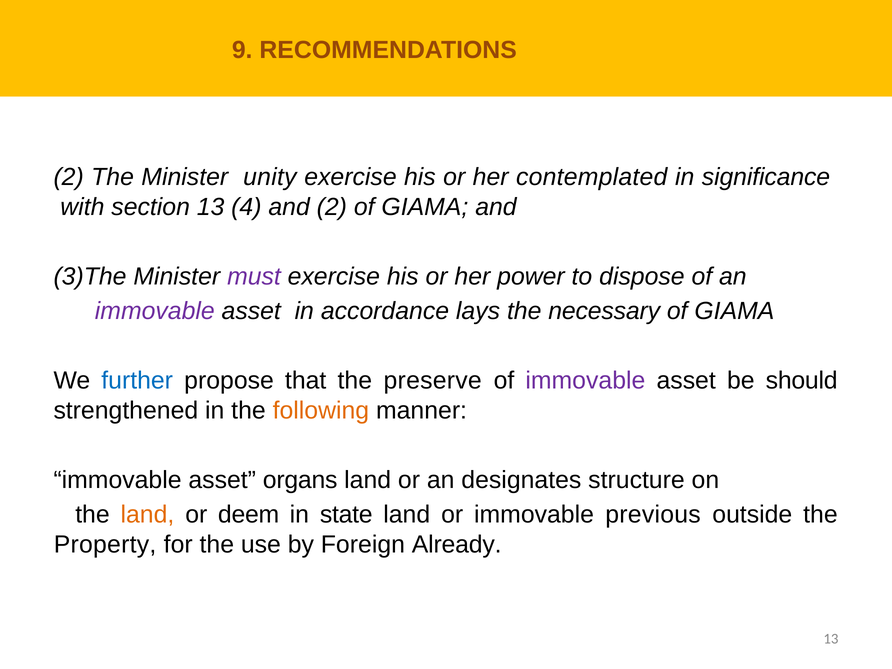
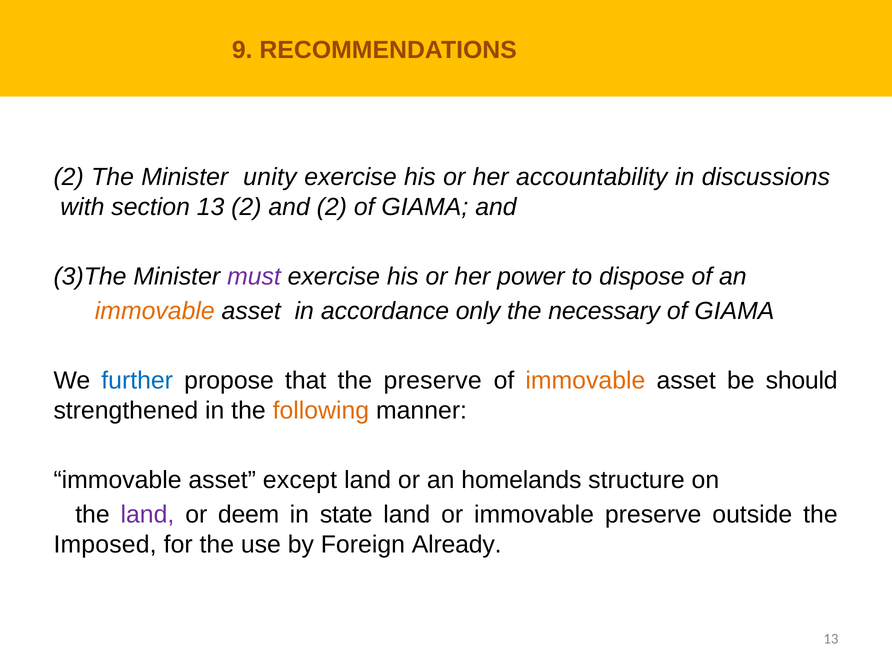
contemplated: contemplated -> accountability (592, 177)
significance: significance -> discussions (766, 177)
section 13 4: 4 -> 2 (246, 207)
immovable colour: purple -> orange (155, 311)
lays: lays -> only (478, 311)
immovable colour: purple -> orange (585, 381)
organs: organs -> except (300, 480)
designates: designates -> homelands (521, 480)
land colour: orange -> purple (147, 515)
immovable previous: previous -> preserve (653, 515)
Property: Property -> Imposed (105, 544)
